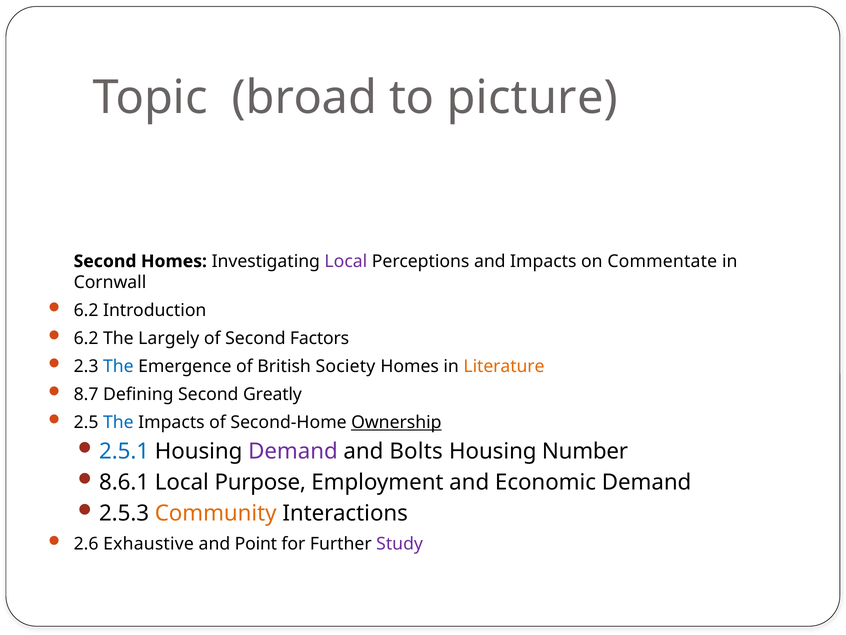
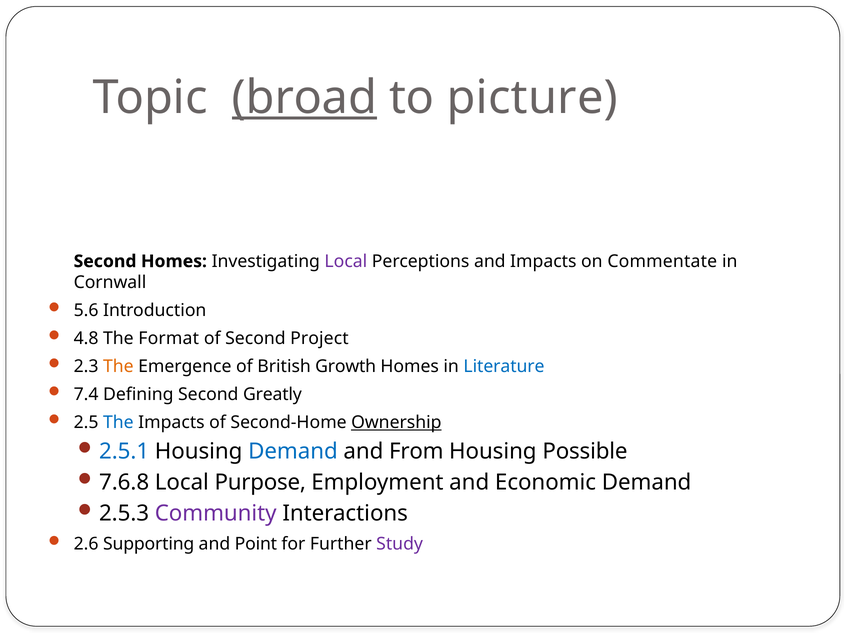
broad underline: none -> present (304, 98)
6.2: 6.2 -> 5.6 (86, 310)
6.2: 6.2 -> 4.8 (86, 338)
Largely: Largely -> Format (169, 338)
Factors: Factors -> Project (319, 338)
The colour: blue -> orange (118, 366)
Society: Society -> Growth (346, 366)
Literature colour: orange -> blue (504, 366)
8.7: 8.7 -> 7.4 (86, 394)
Demand colour: purple -> blue (293, 451)
Bolts: Bolts -> From (416, 451)
Number: Number -> Possible (585, 451)
8.6.1: 8.6.1 -> 7.6.8 (124, 482)
Community colour: orange -> purple (216, 513)
Exhaustive: Exhaustive -> Supporting (149, 544)
